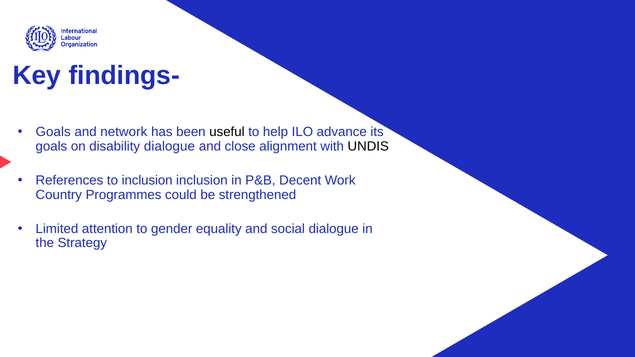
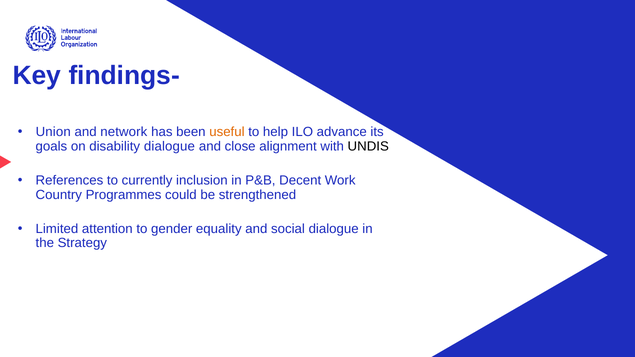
Goals: Goals -> Union (53, 132)
useful colour: black -> orange (227, 132)
to inclusion: inclusion -> currently (147, 180)
